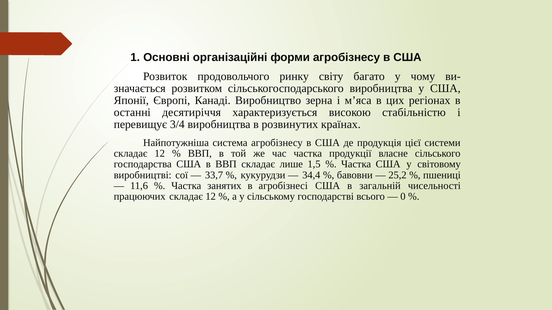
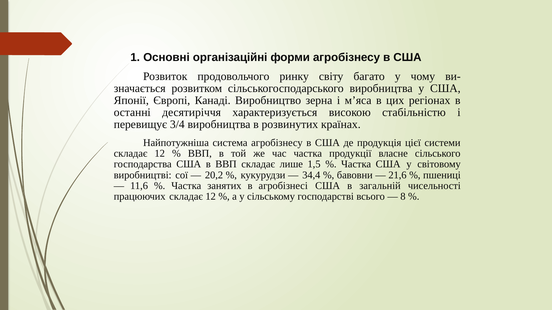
33,7: 33,7 -> 20,2 (214, 175)
25,2: 25,2 -> 21,6 (398, 175)
0: 0 -> 8 (403, 197)
